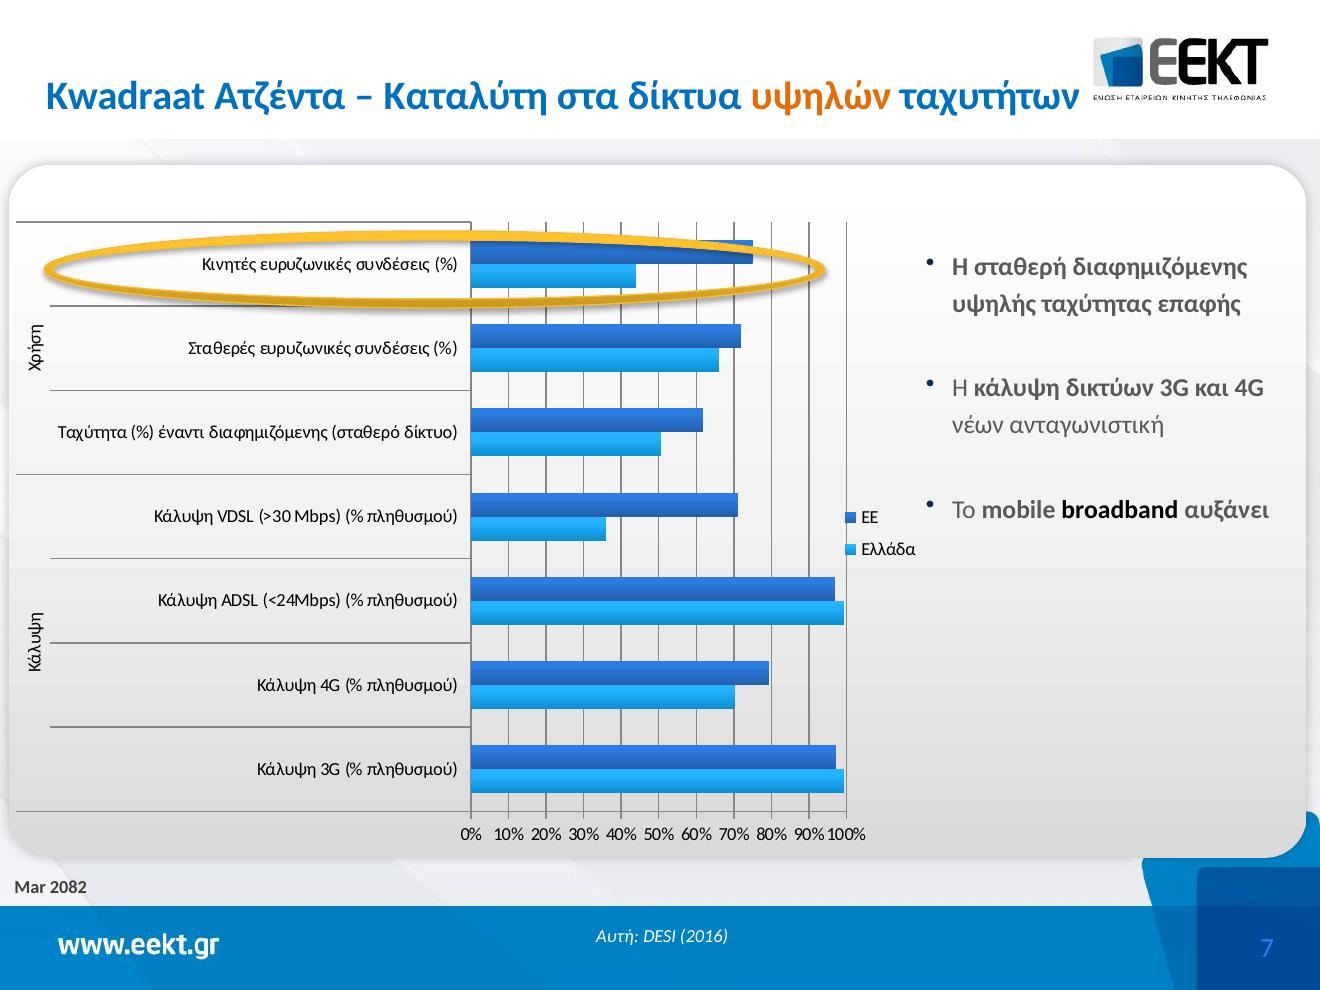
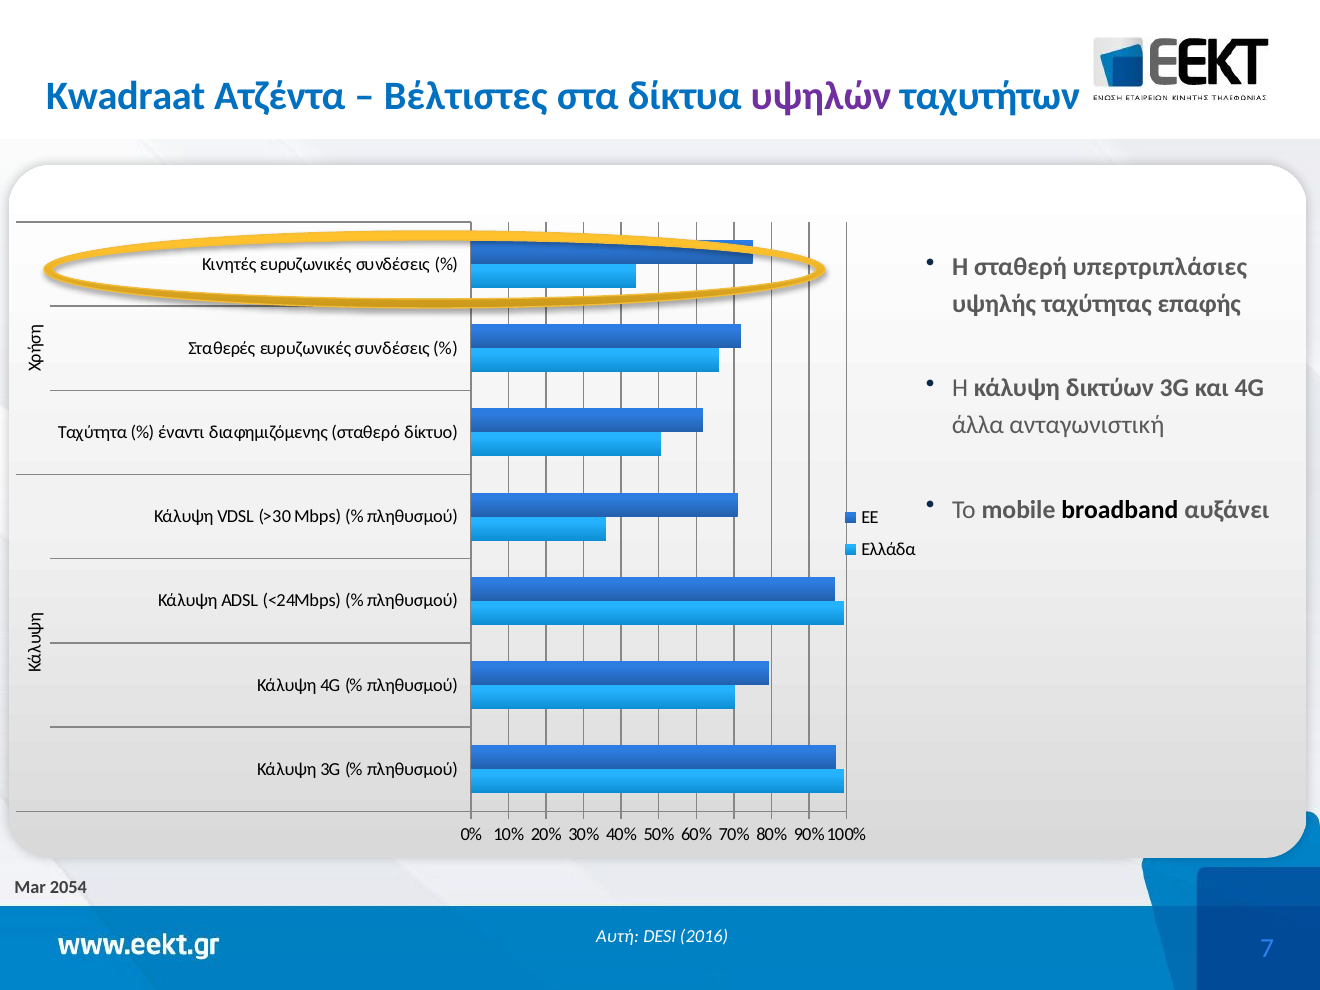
Καταλύτη: Καταλύτη -> Βέλτιστες (466, 96)
υψηλών colour: orange -> purple (821, 96)
σταθερή διαφημιζόμενης: διαφημιζόμενης -> υπερτριπλάσιες (1160, 267)
νέων: νέων -> άλλα (978, 425)
2082: 2082 -> 2054 (68, 888)
